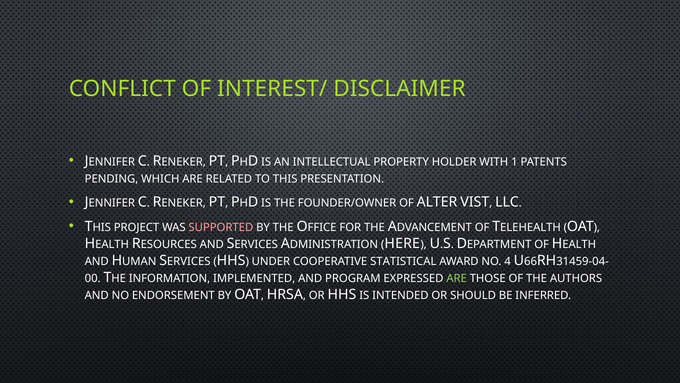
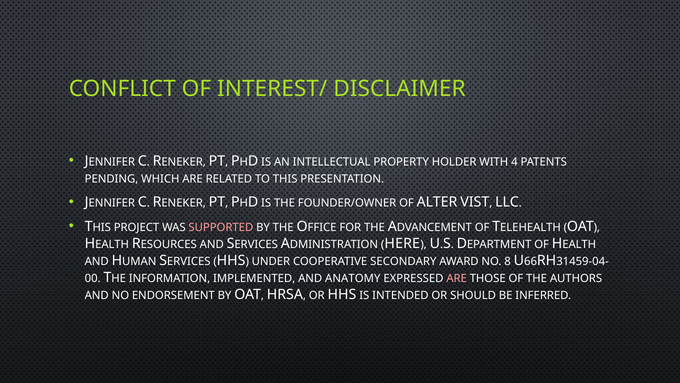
1: 1 -> 4 (514, 162)
STATISTICAL: STATISTICAL -> SECONDARY (403, 261)
4: 4 -> 8 (508, 261)
PROGRAM: PROGRAM -> ANATOMY (353, 278)
ARE colour: light green -> pink (457, 278)
